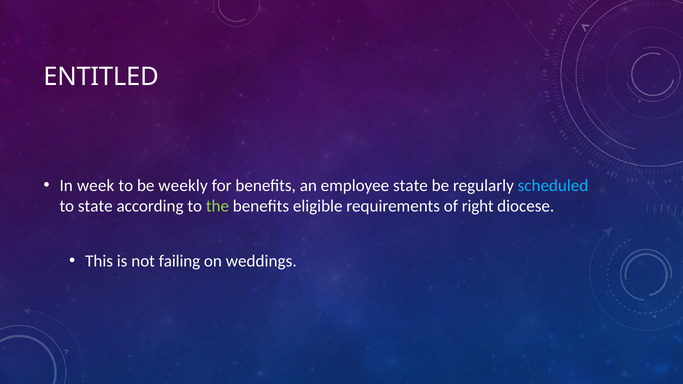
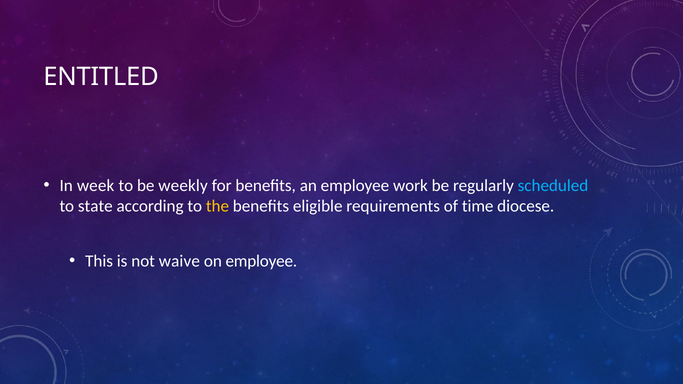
employee state: state -> work (410, 186)
the colour: light green -> yellow (217, 206)
right: right -> time (478, 206)
failing: failing -> waive (179, 261)
on weddings: weddings -> employee (261, 261)
